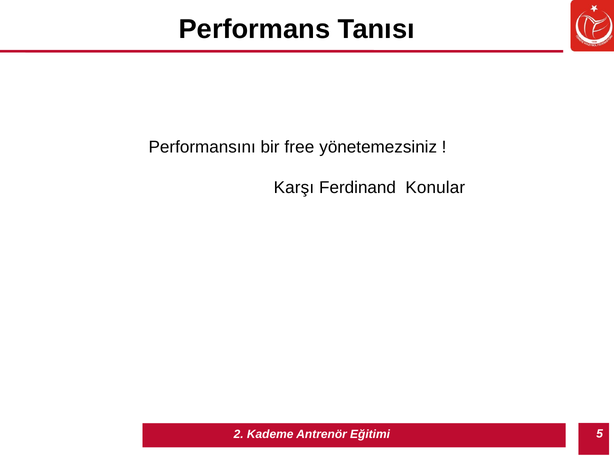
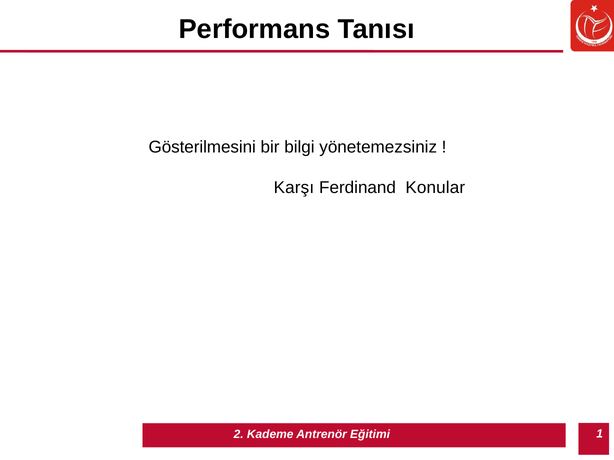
Performansını: Performansını -> Gösterilmesini (202, 147)
free: free -> bilgi (299, 147)
5: 5 -> 1 (600, 434)
